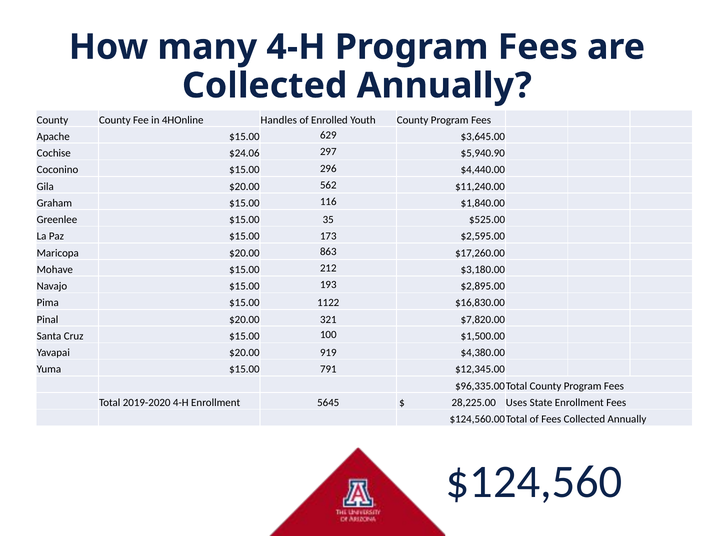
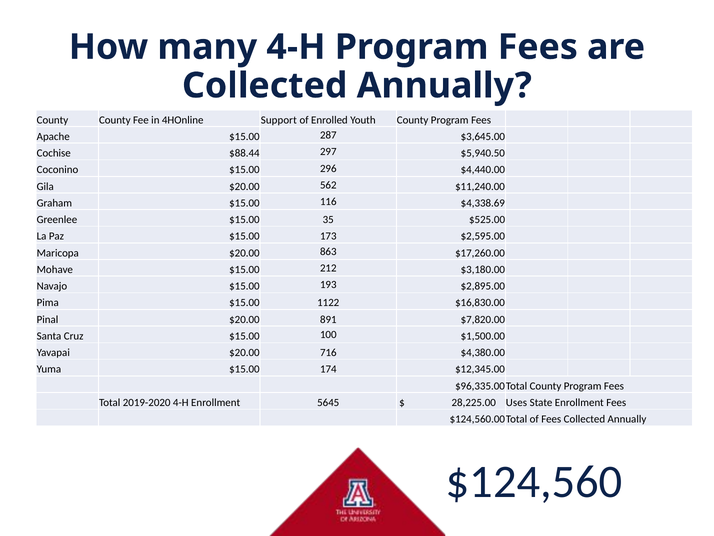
Handles: Handles -> Support (279, 120)
629: 629 -> 287 (328, 135)
$24.06: $24.06 -> $88.44 (244, 153)
$5,940.90: $5,940.90 -> $5,940.50 (483, 153)
$1,840.00: $1,840.00 -> $4,338.69 (483, 203)
321: 321 -> 891 (328, 319)
919: 919 -> 716 (328, 352)
791: 791 -> 174 (328, 369)
